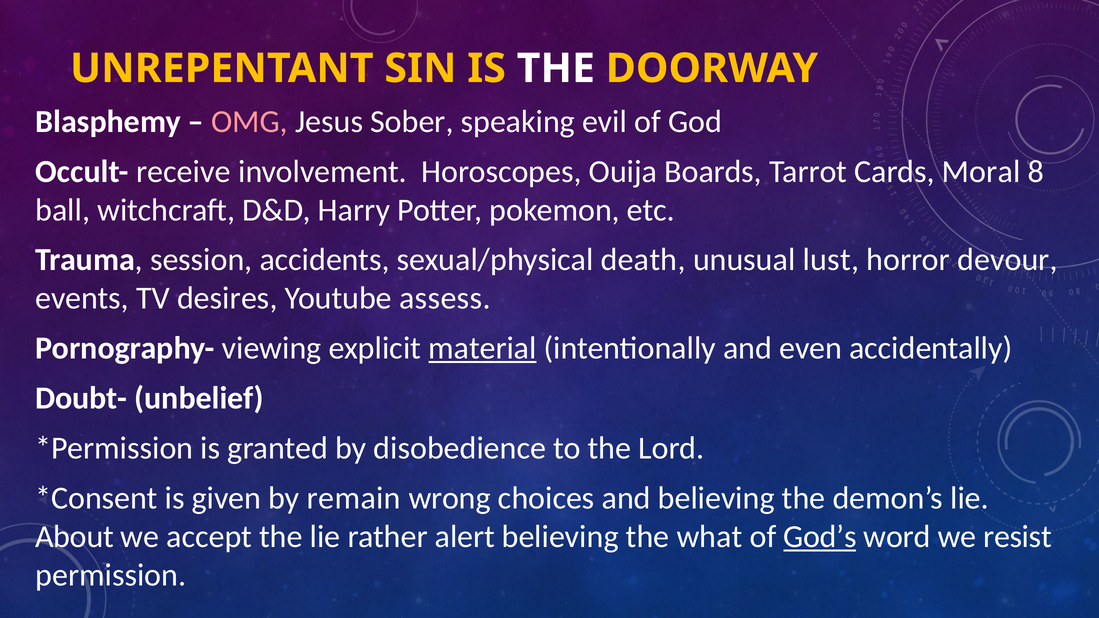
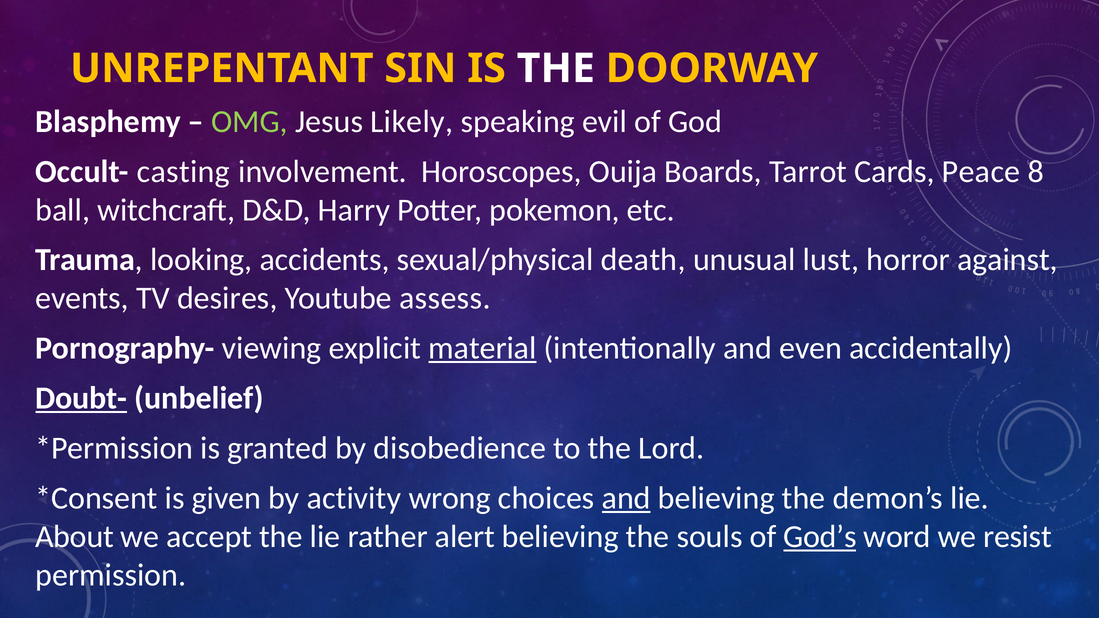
OMG colour: pink -> light green (250, 122)
Sober: Sober -> Likely (412, 122)
receive: receive -> casting (183, 172)
Moral: Moral -> Peace (981, 172)
session: session -> looking (201, 260)
devour: devour -> against (1007, 260)
Doubt- underline: none -> present (81, 398)
remain: remain -> activity (354, 498)
and underline: none -> present (626, 498)
what: what -> souls (710, 537)
